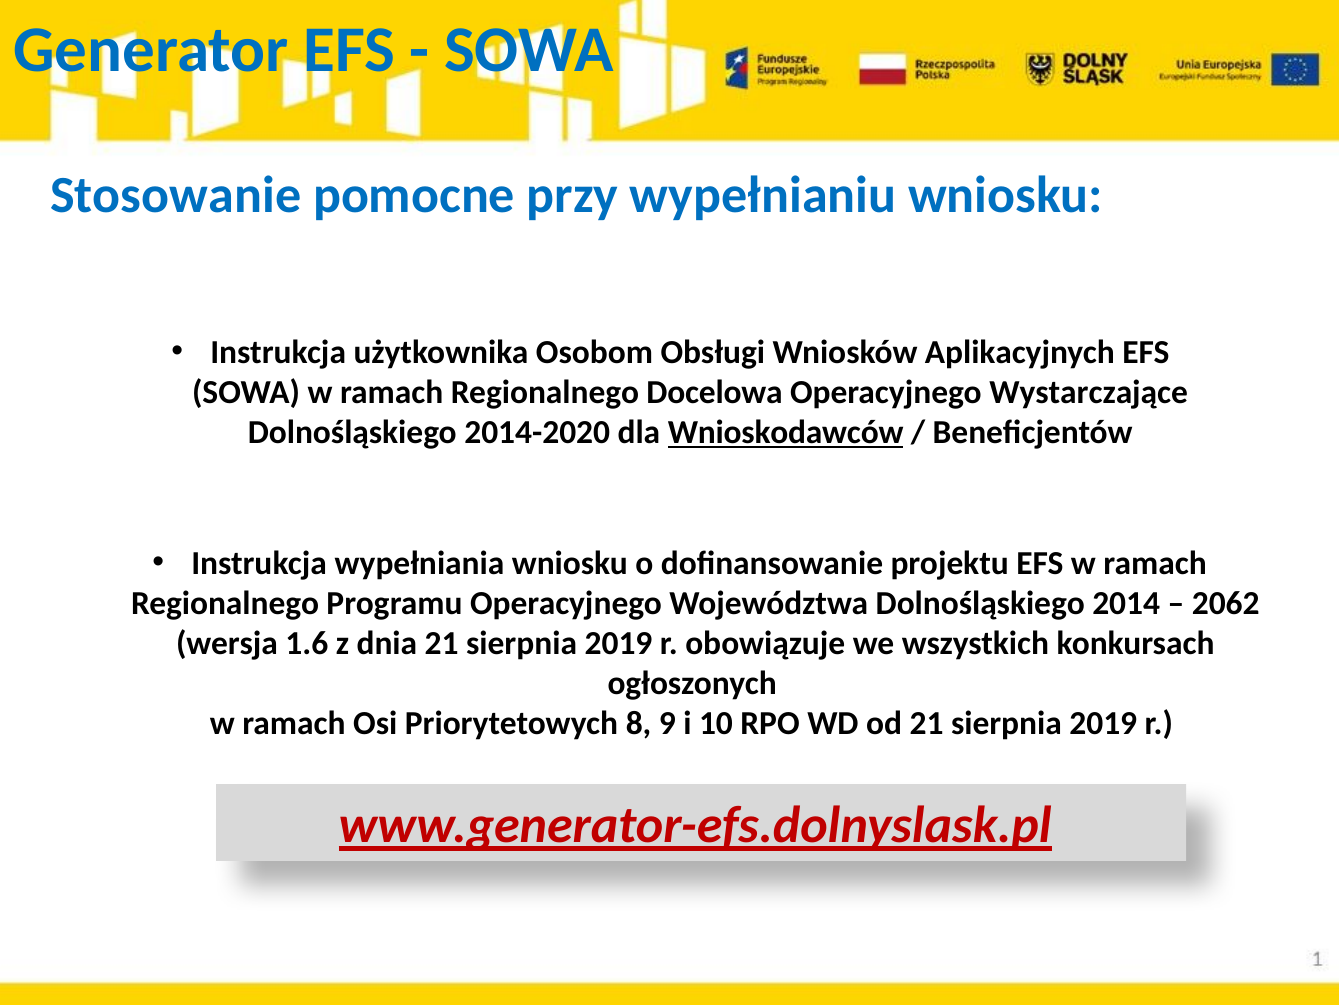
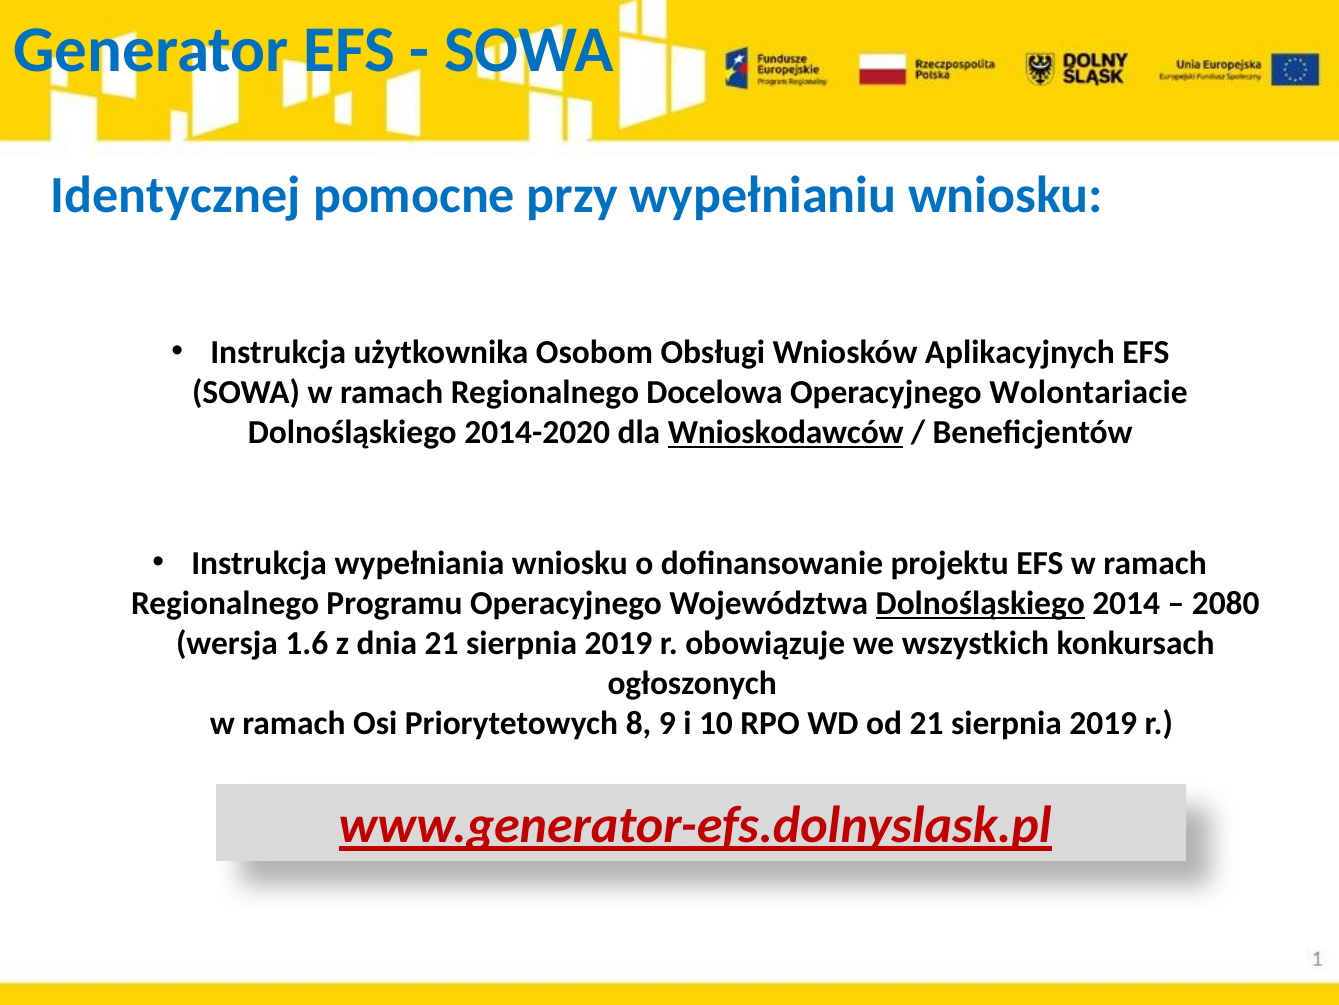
Stosowanie: Stosowanie -> Identycznej (176, 196)
Wystarczające: Wystarczające -> Wolontariacie (1089, 392)
Dolnośląskiego underline: none -> present (980, 603)
2062: 2062 -> 2080 (1226, 603)
